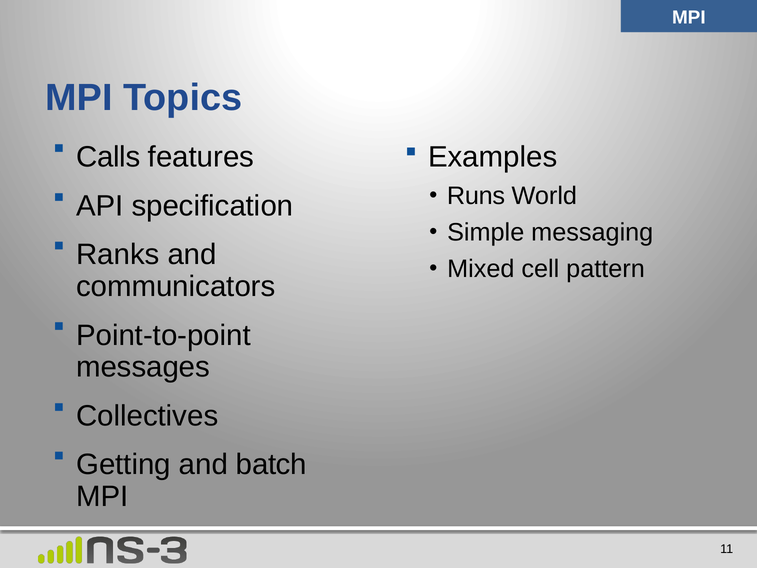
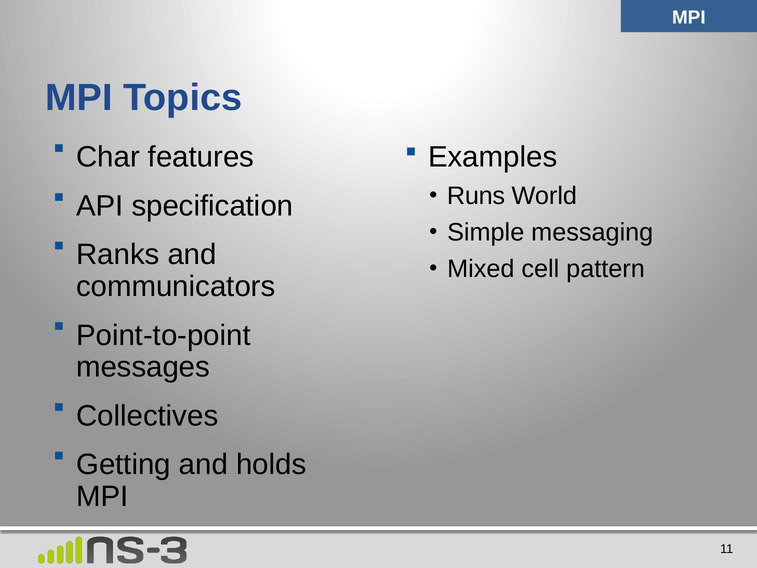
Calls: Calls -> Char (108, 157)
batch: batch -> holds (271, 465)
